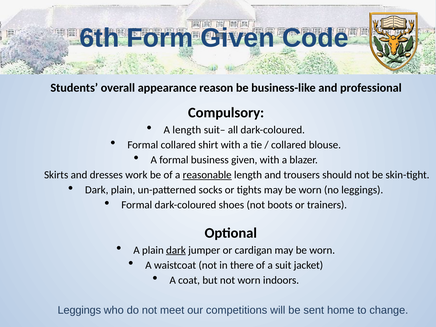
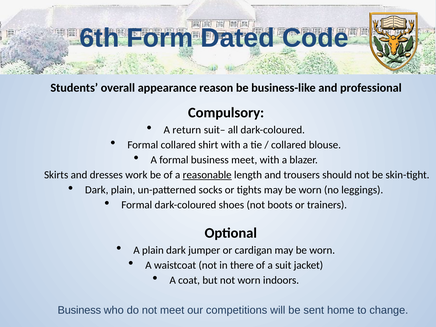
Form Given: Given -> Dated (238, 38)
A length: length -> return (187, 130)
business given: given -> meet (244, 160)
dark underline: present -> none (176, 250)
Leggings: Leggings -> Business (79, 310)
